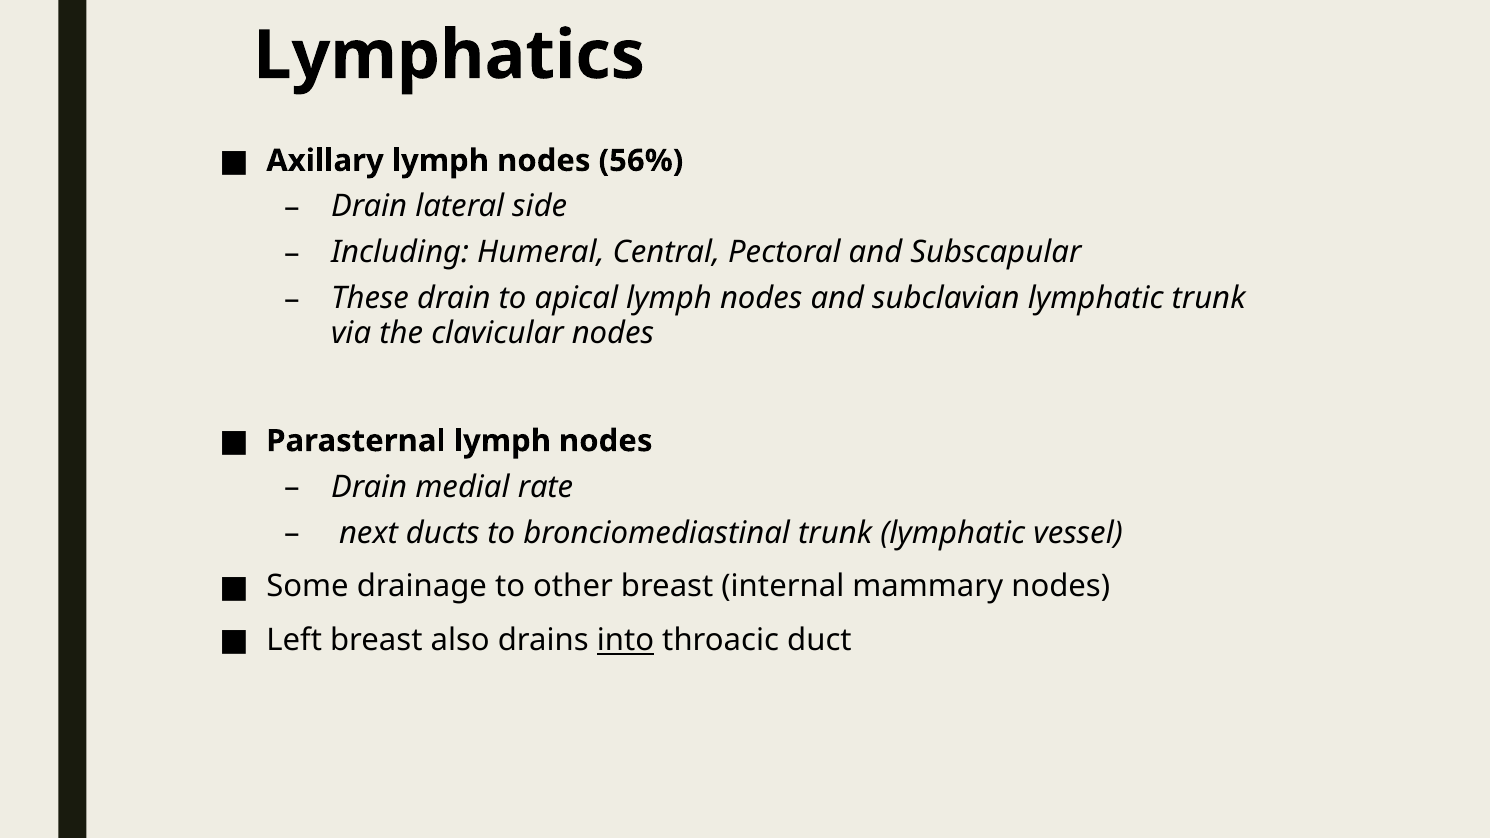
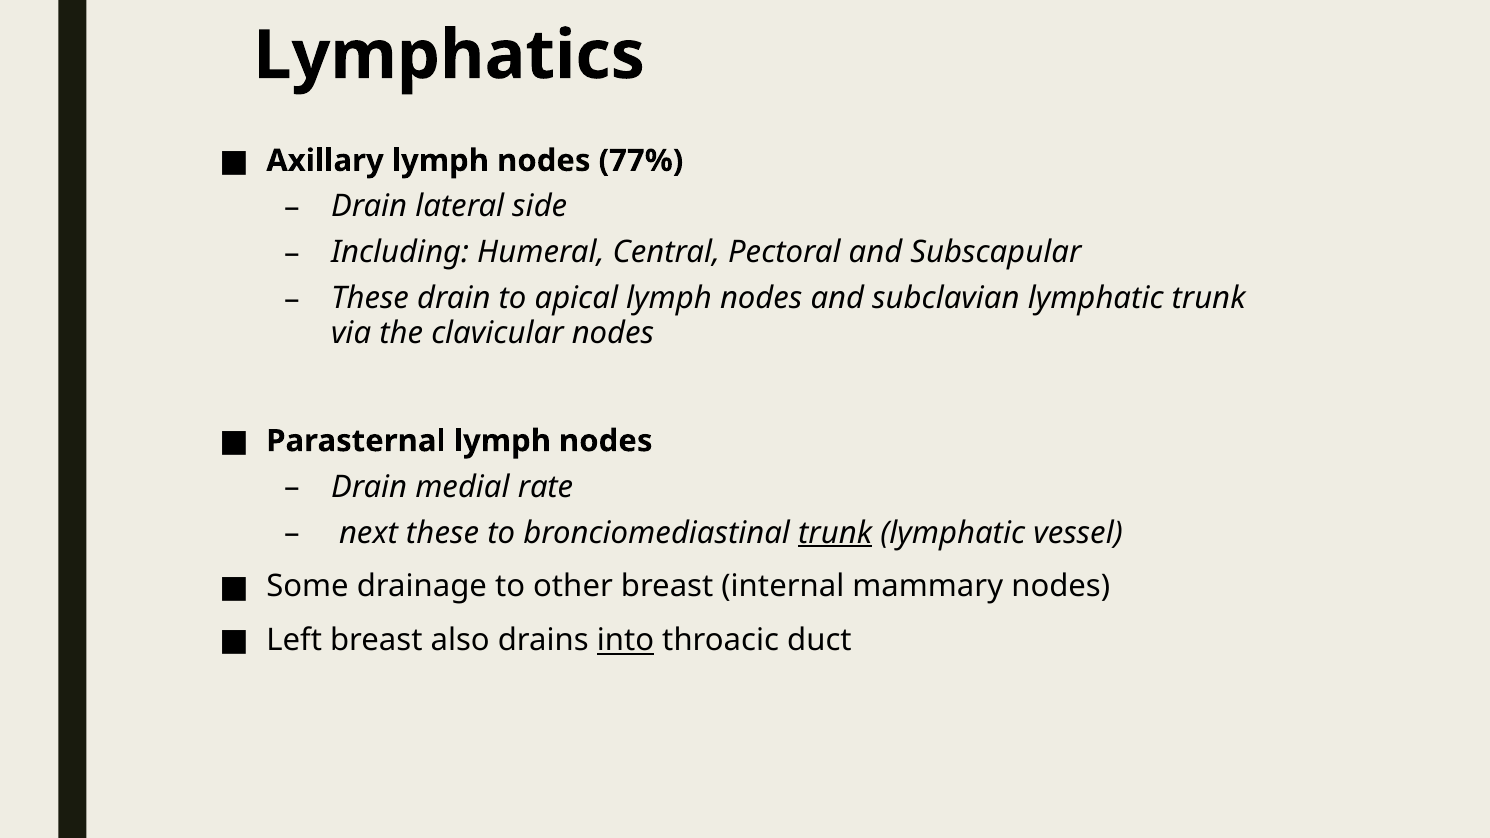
56%: 56% -> 77% (641, 161)
next ducts: ducts -> these (443, 533)
trunk underline: none -> present (835, 533)
